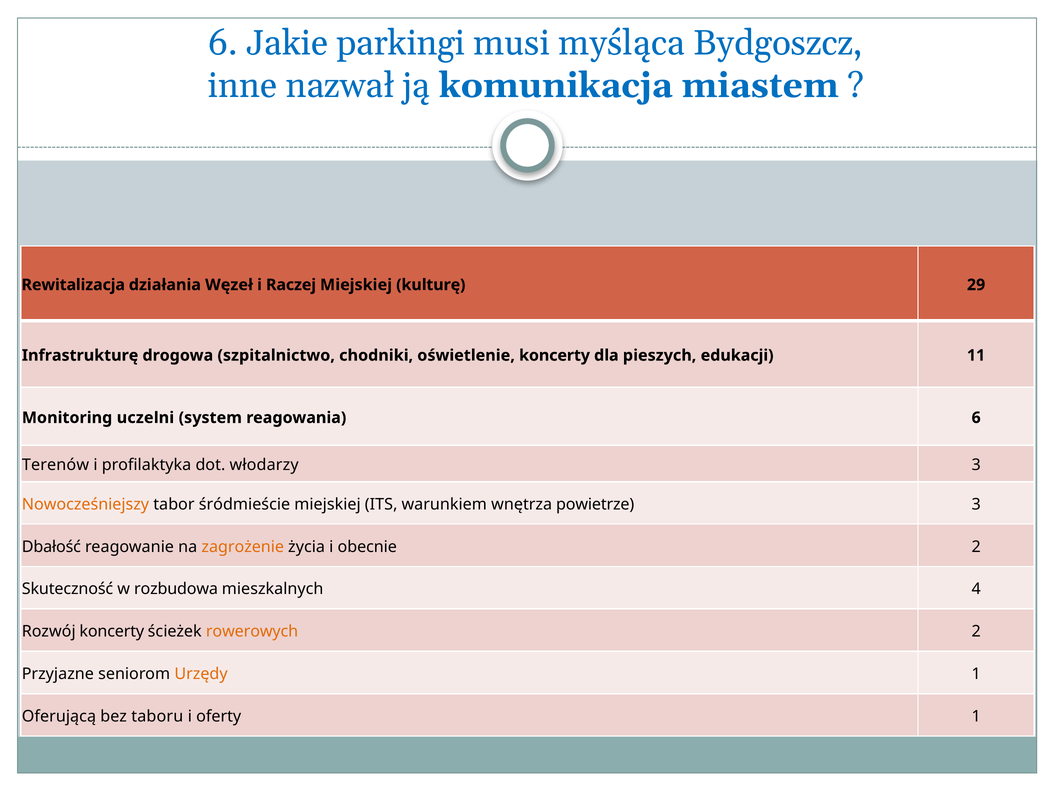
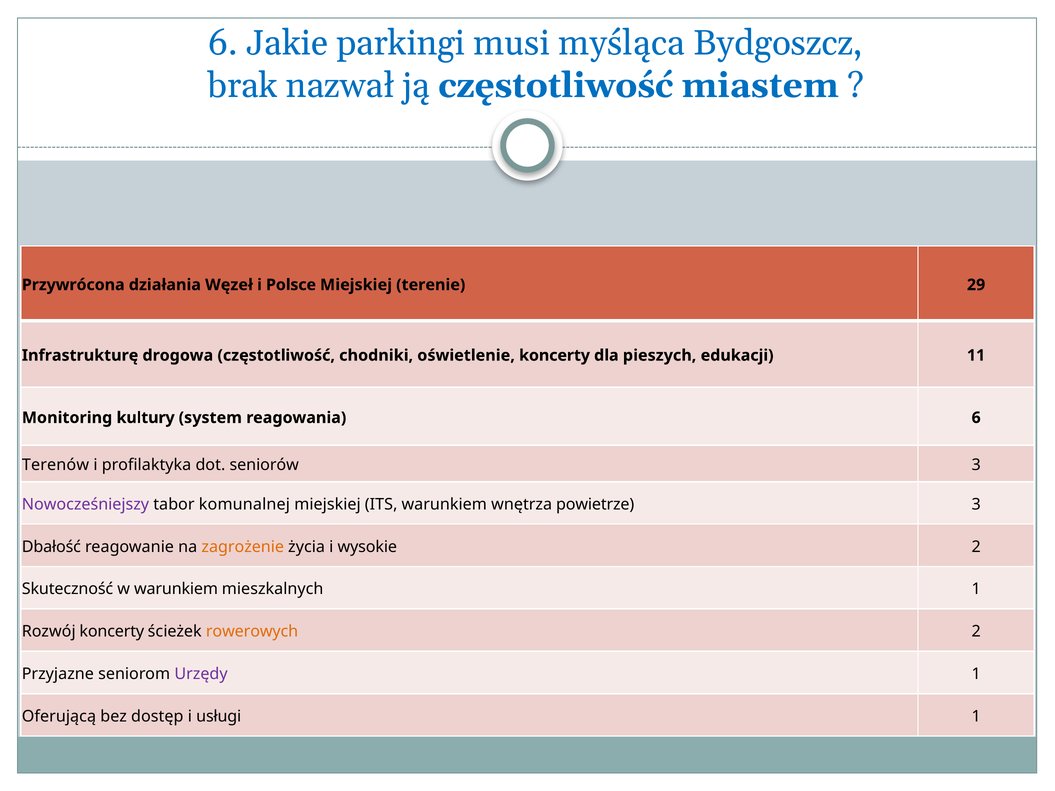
inne: inne -> brak (243, 85)
ją komunikacja: komunikacja -> częstotliwość (556, 85)
Rewitalizacja: Rewitalizacja -> Przywrócona (73, 285)
Raczej: Raczej -> Polsce (291, 285)
kulturę: kulturę -> terenie (431, 285)
drogowa szpitalnictwo: szpitalnictwo -> częstotliwość (276, 356)
uczelni: uczelni -> kultury (146, 418)
włodarzy: włodarzy -> seniorów (264, 465)
Nowocześniejszy colour: orange -> purple (85, 504)
śródmieście: śródmieście -> komunalnej (244, 504)
obecnie: obecnie -> wysokie (367, 547)
w rozbudowa: rozbudowa -> warunkiem (176, 589)
mieszkalnych 4: 4 -> 1 (976, 589)
Urzędy colour: orange -> purple (201, 674)
taboru: taboru -> dostęp (157, 717)
oferty: oferty -> usługi (219, 717)
